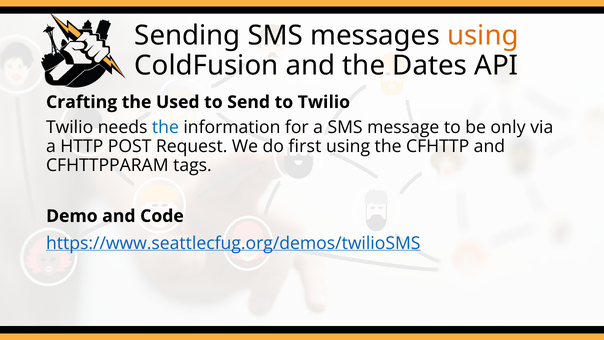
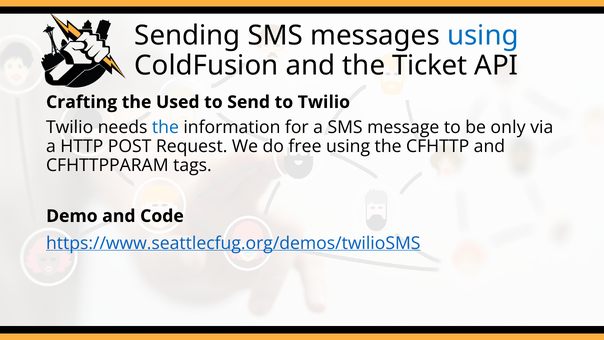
using colour: orange -> blue (483, 36)
Dates: Dates -> Ticket (430, 66)
first: first -> free (305, 146)
